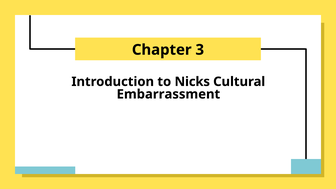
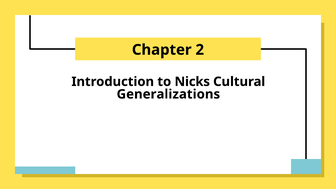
3: 3 -> 2 (200, 50)
Embarrassment: Embarrassment -> Generalizations (168, 94)
